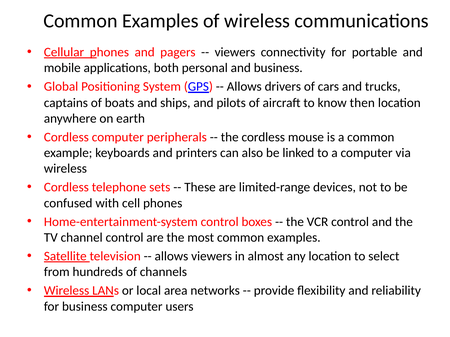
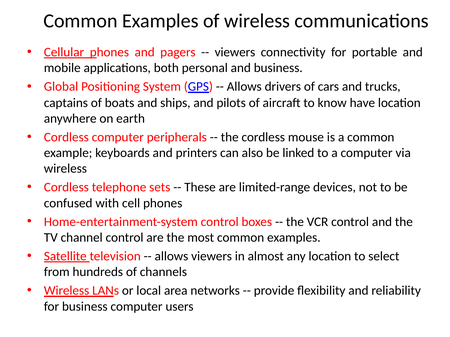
then: then -> have (362, 103)
